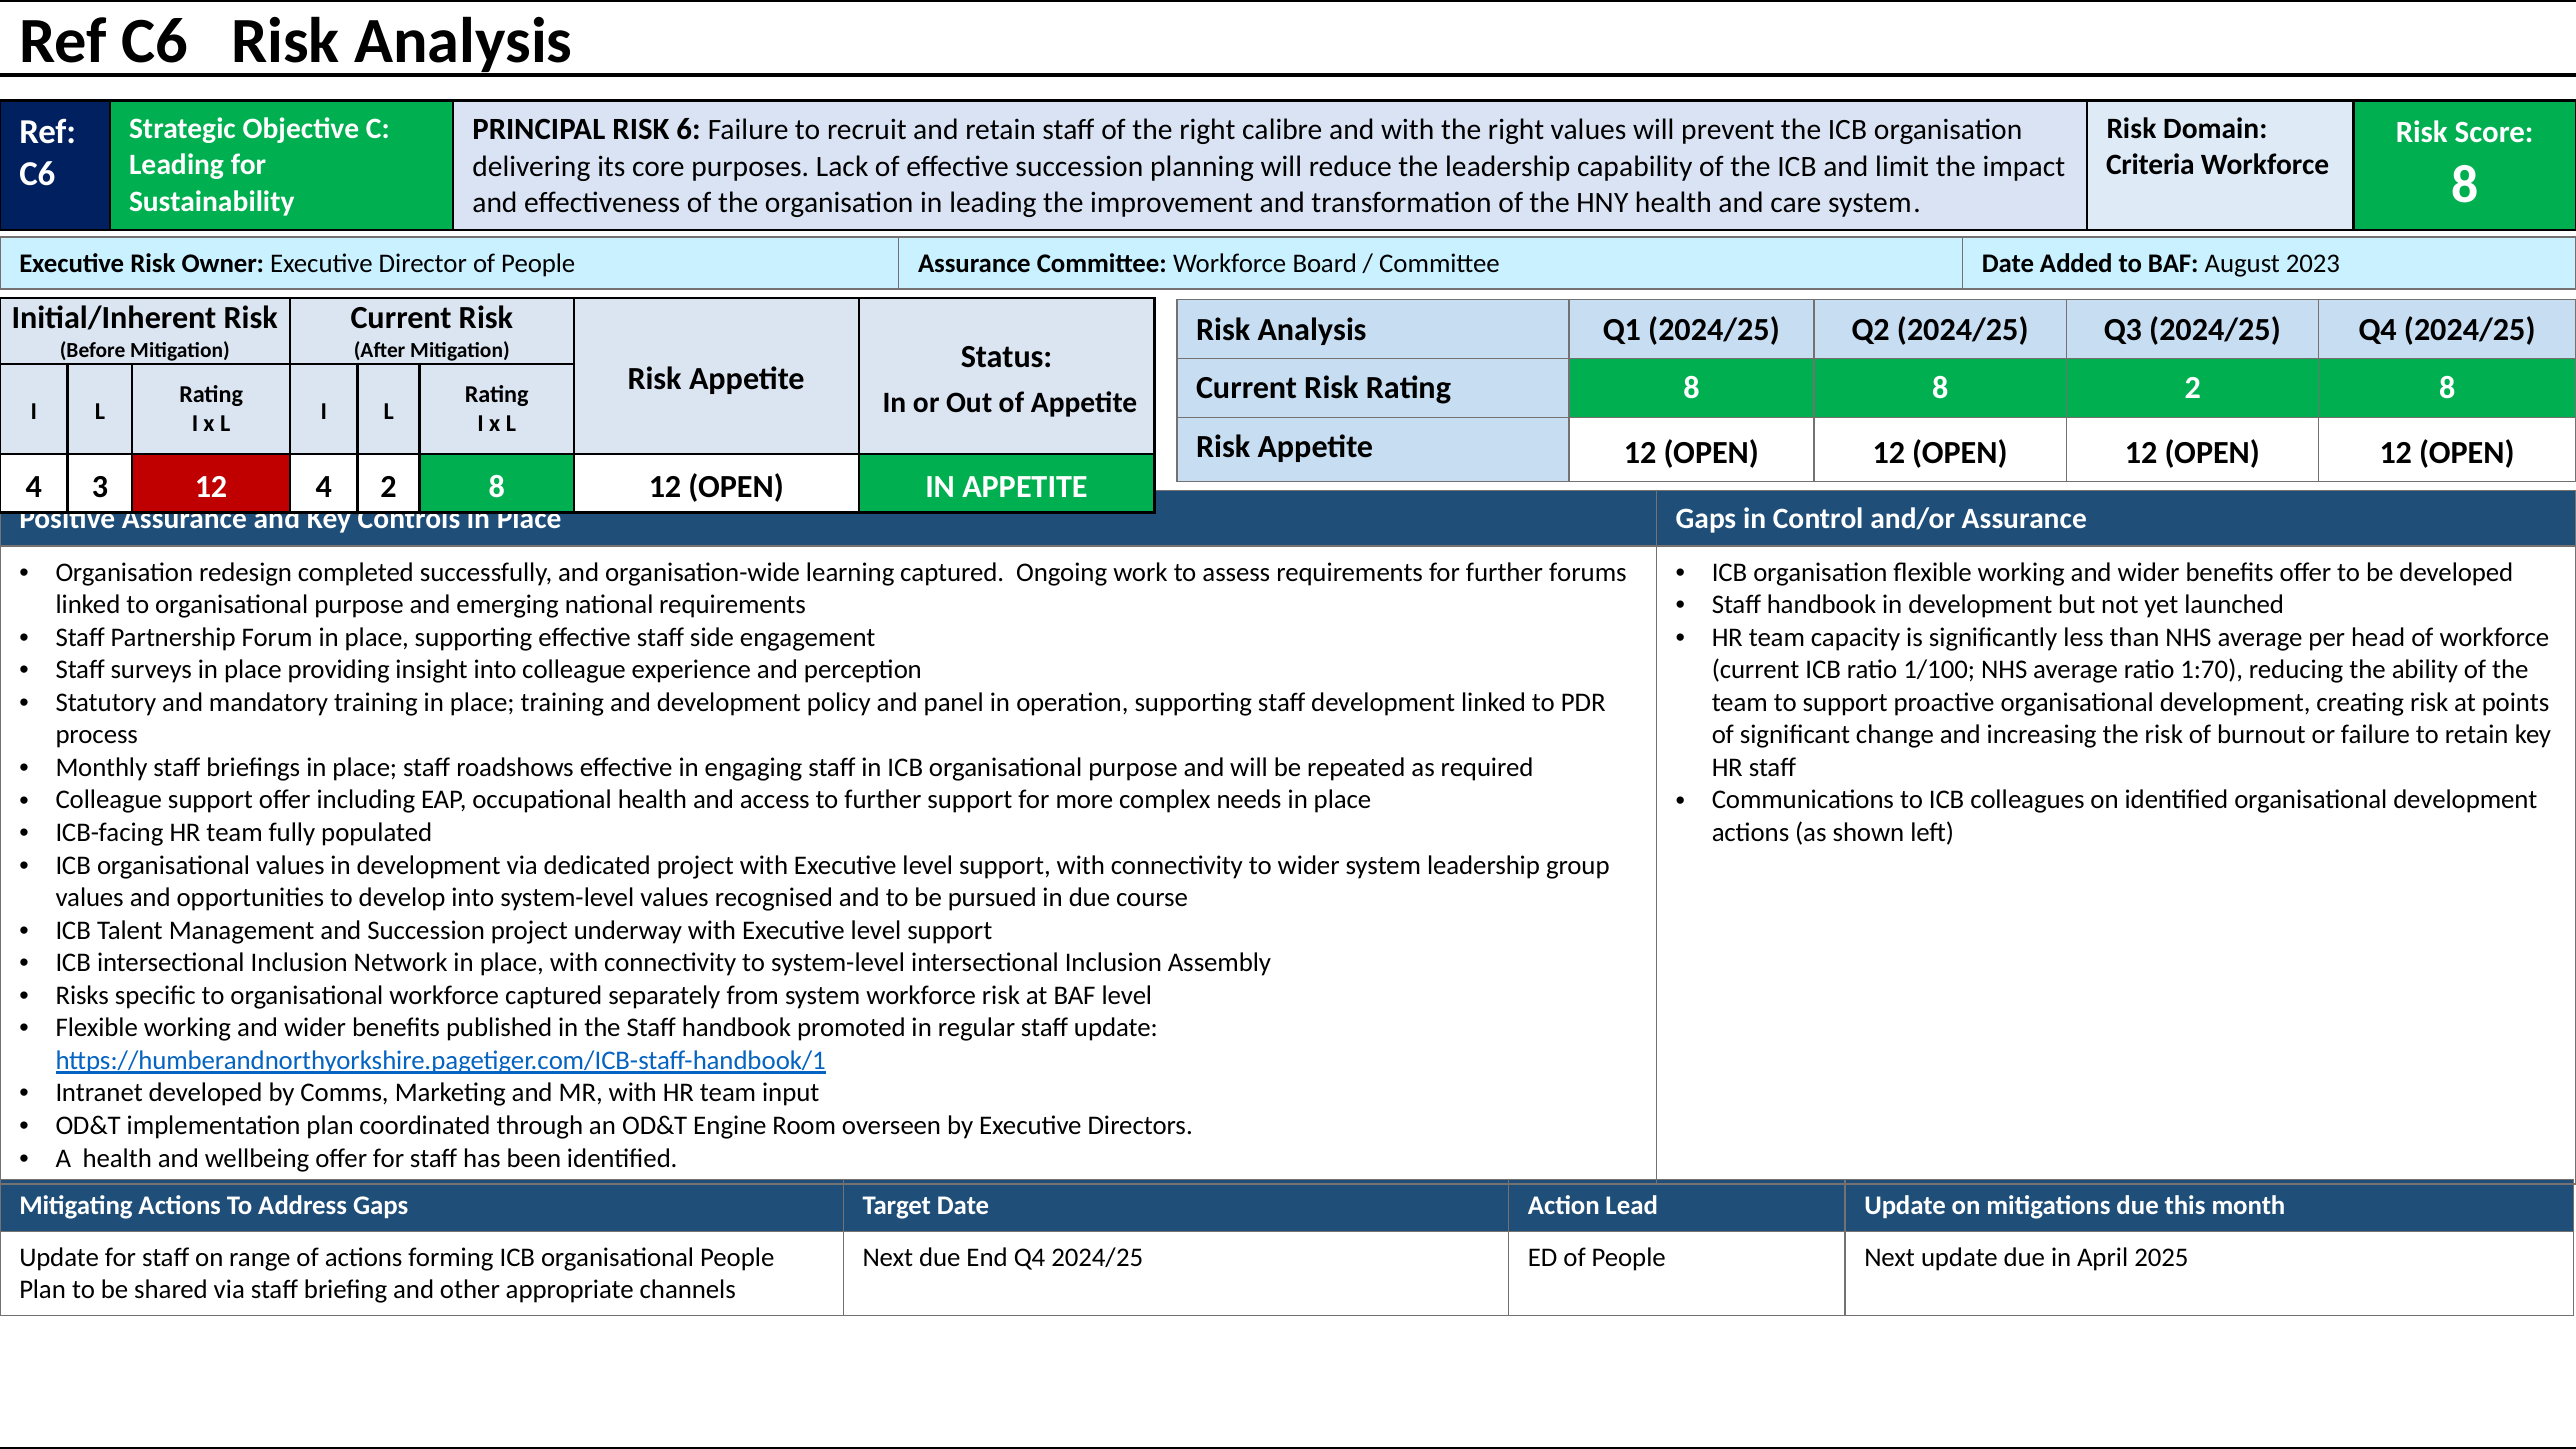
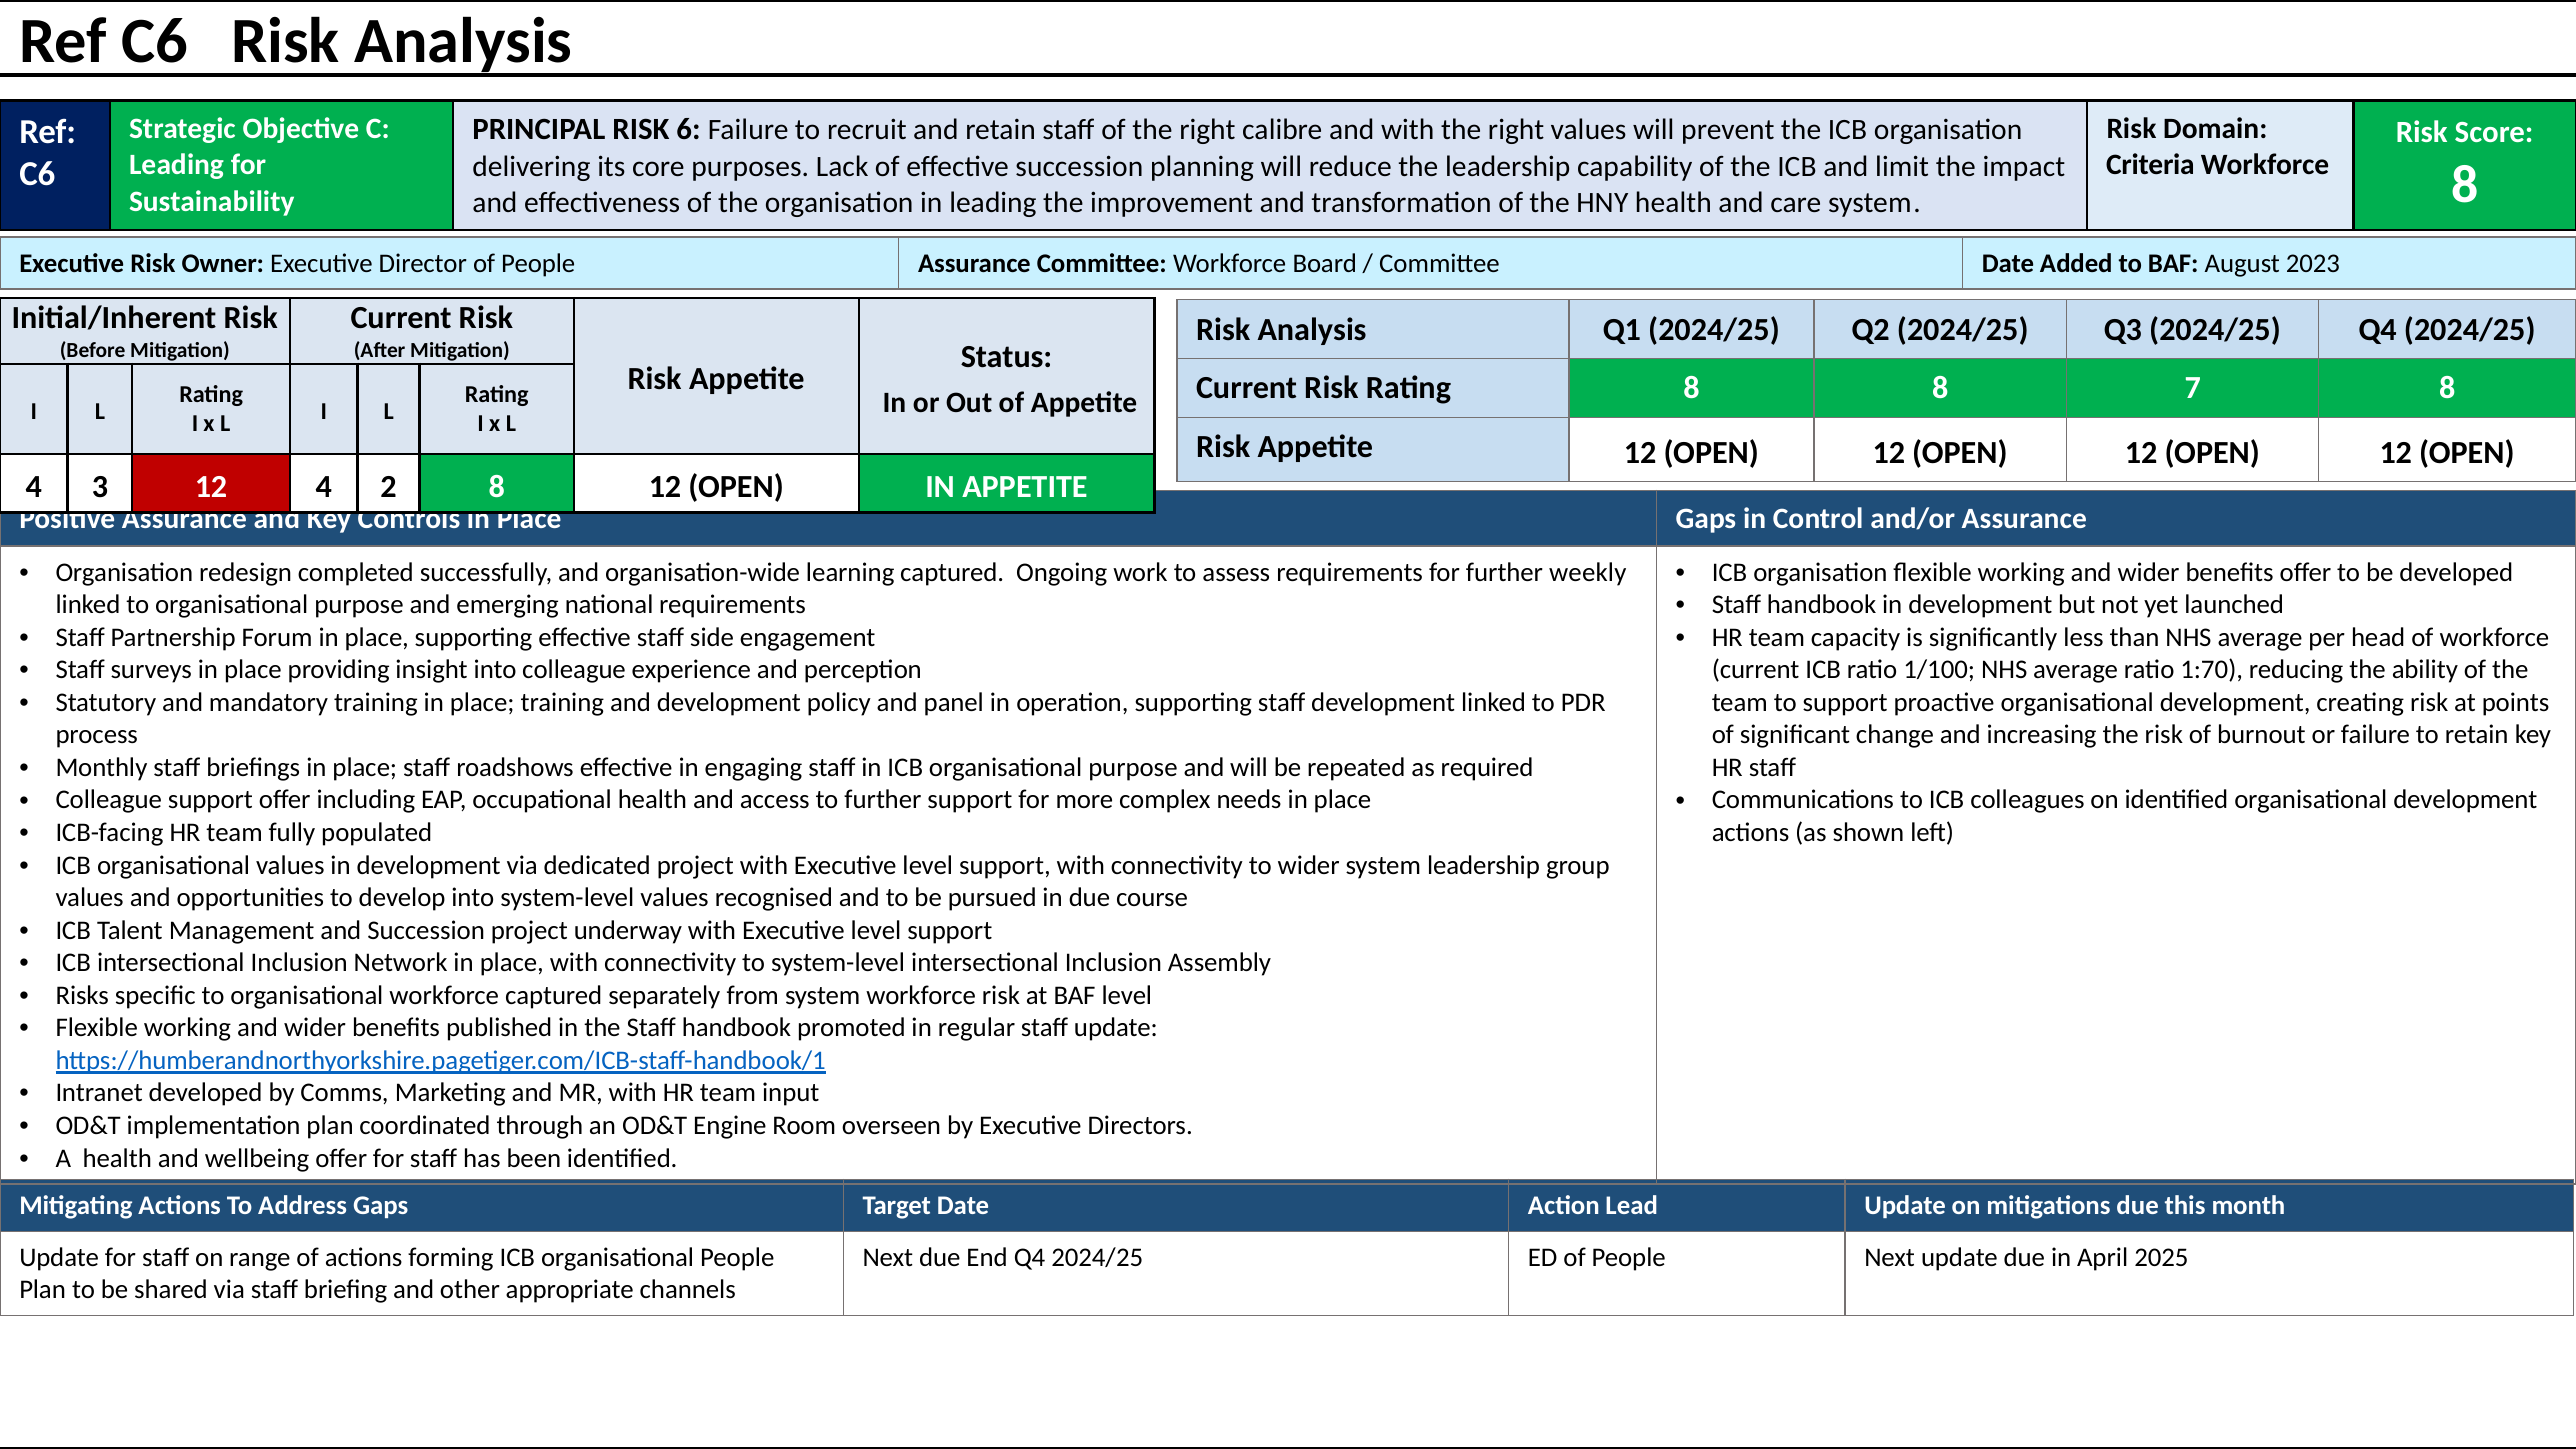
8 2: 2 -> 7 (2193, 388)
forums: forums -> weekly (1588, 572)
